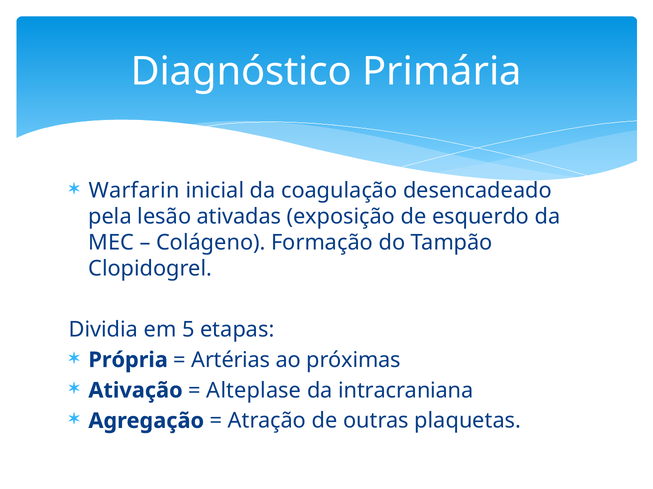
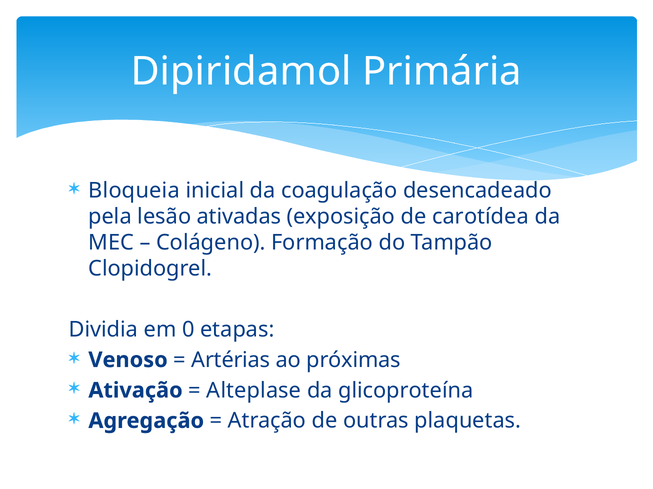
Diagnóstico: Diagnóstico -> Dipiridamol (241, 72)
Warfarin: Warfarin -> Bloqueia (134, 191)
esquerdo: esquerdo -> carotídea (481, 217)
5: 5 -> 0 (188, 330)
Própria: Própria -> Venoso (128, 360)
intracraniana: intracraniana -> glicoproteína (406, 391)
